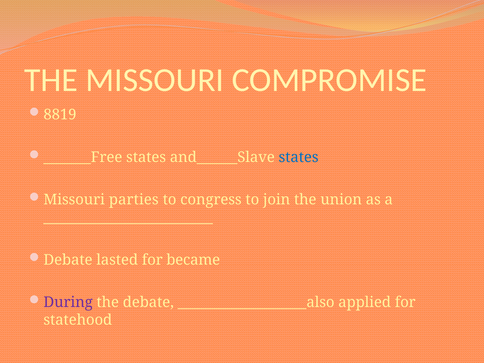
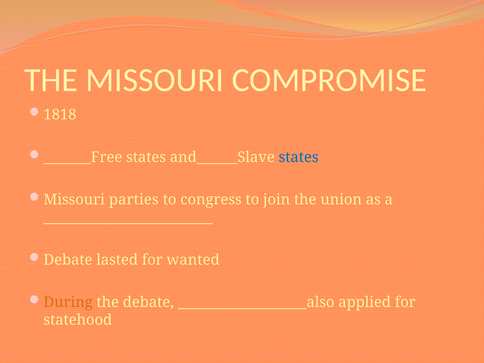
8819: 8819 -> 1818 (60, 115)
became: became -> wanted (193, 260)
During colour: purple -> orange (68, 302)
